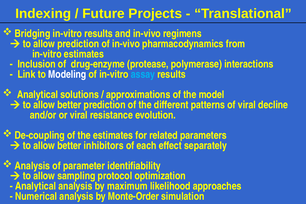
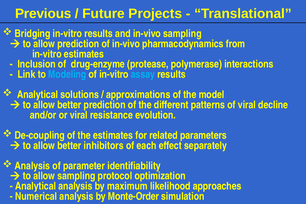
Indexing: Indexing -> Previous (43, 14)
in-vivo regimens: regimens -> sampling (182, 34)
Modeling colour: white -> light blue (67, 74)
